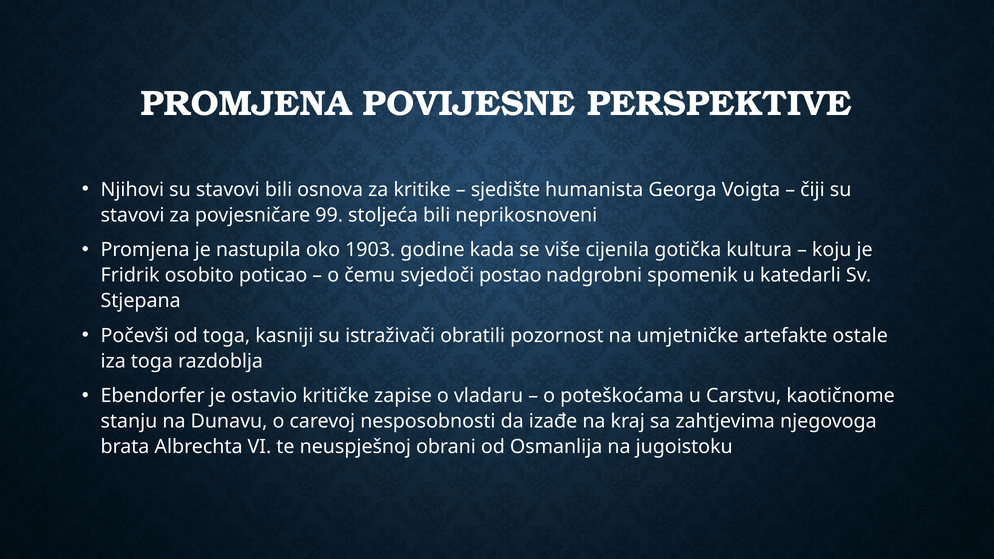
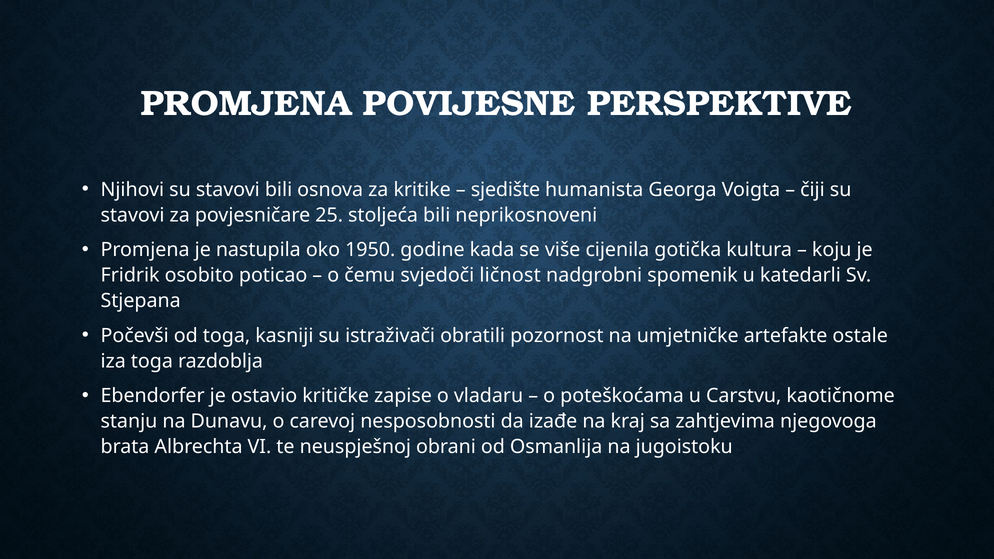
99: 99 -> 25 (329, 215)
1903: 1903 -> 1950 (370, 250)
postao: postao -> ličnost (510, 275)
